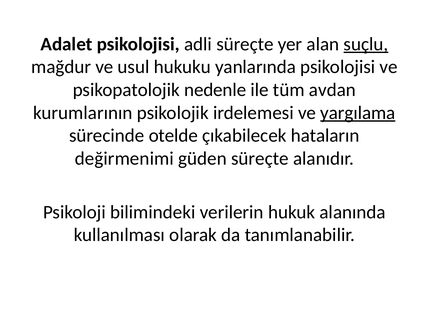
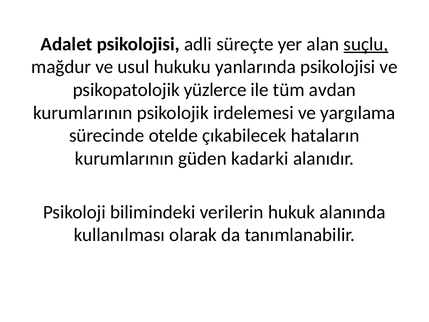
nedenle: nedenle -> yüzlerce (215, 90)
yargılama underline: present -> none (358, 113)
değirmenimi: değirmenimi -> kurumlarının (124, 158)
güden süreçte: süreçte -> kadarki (260, 158)
